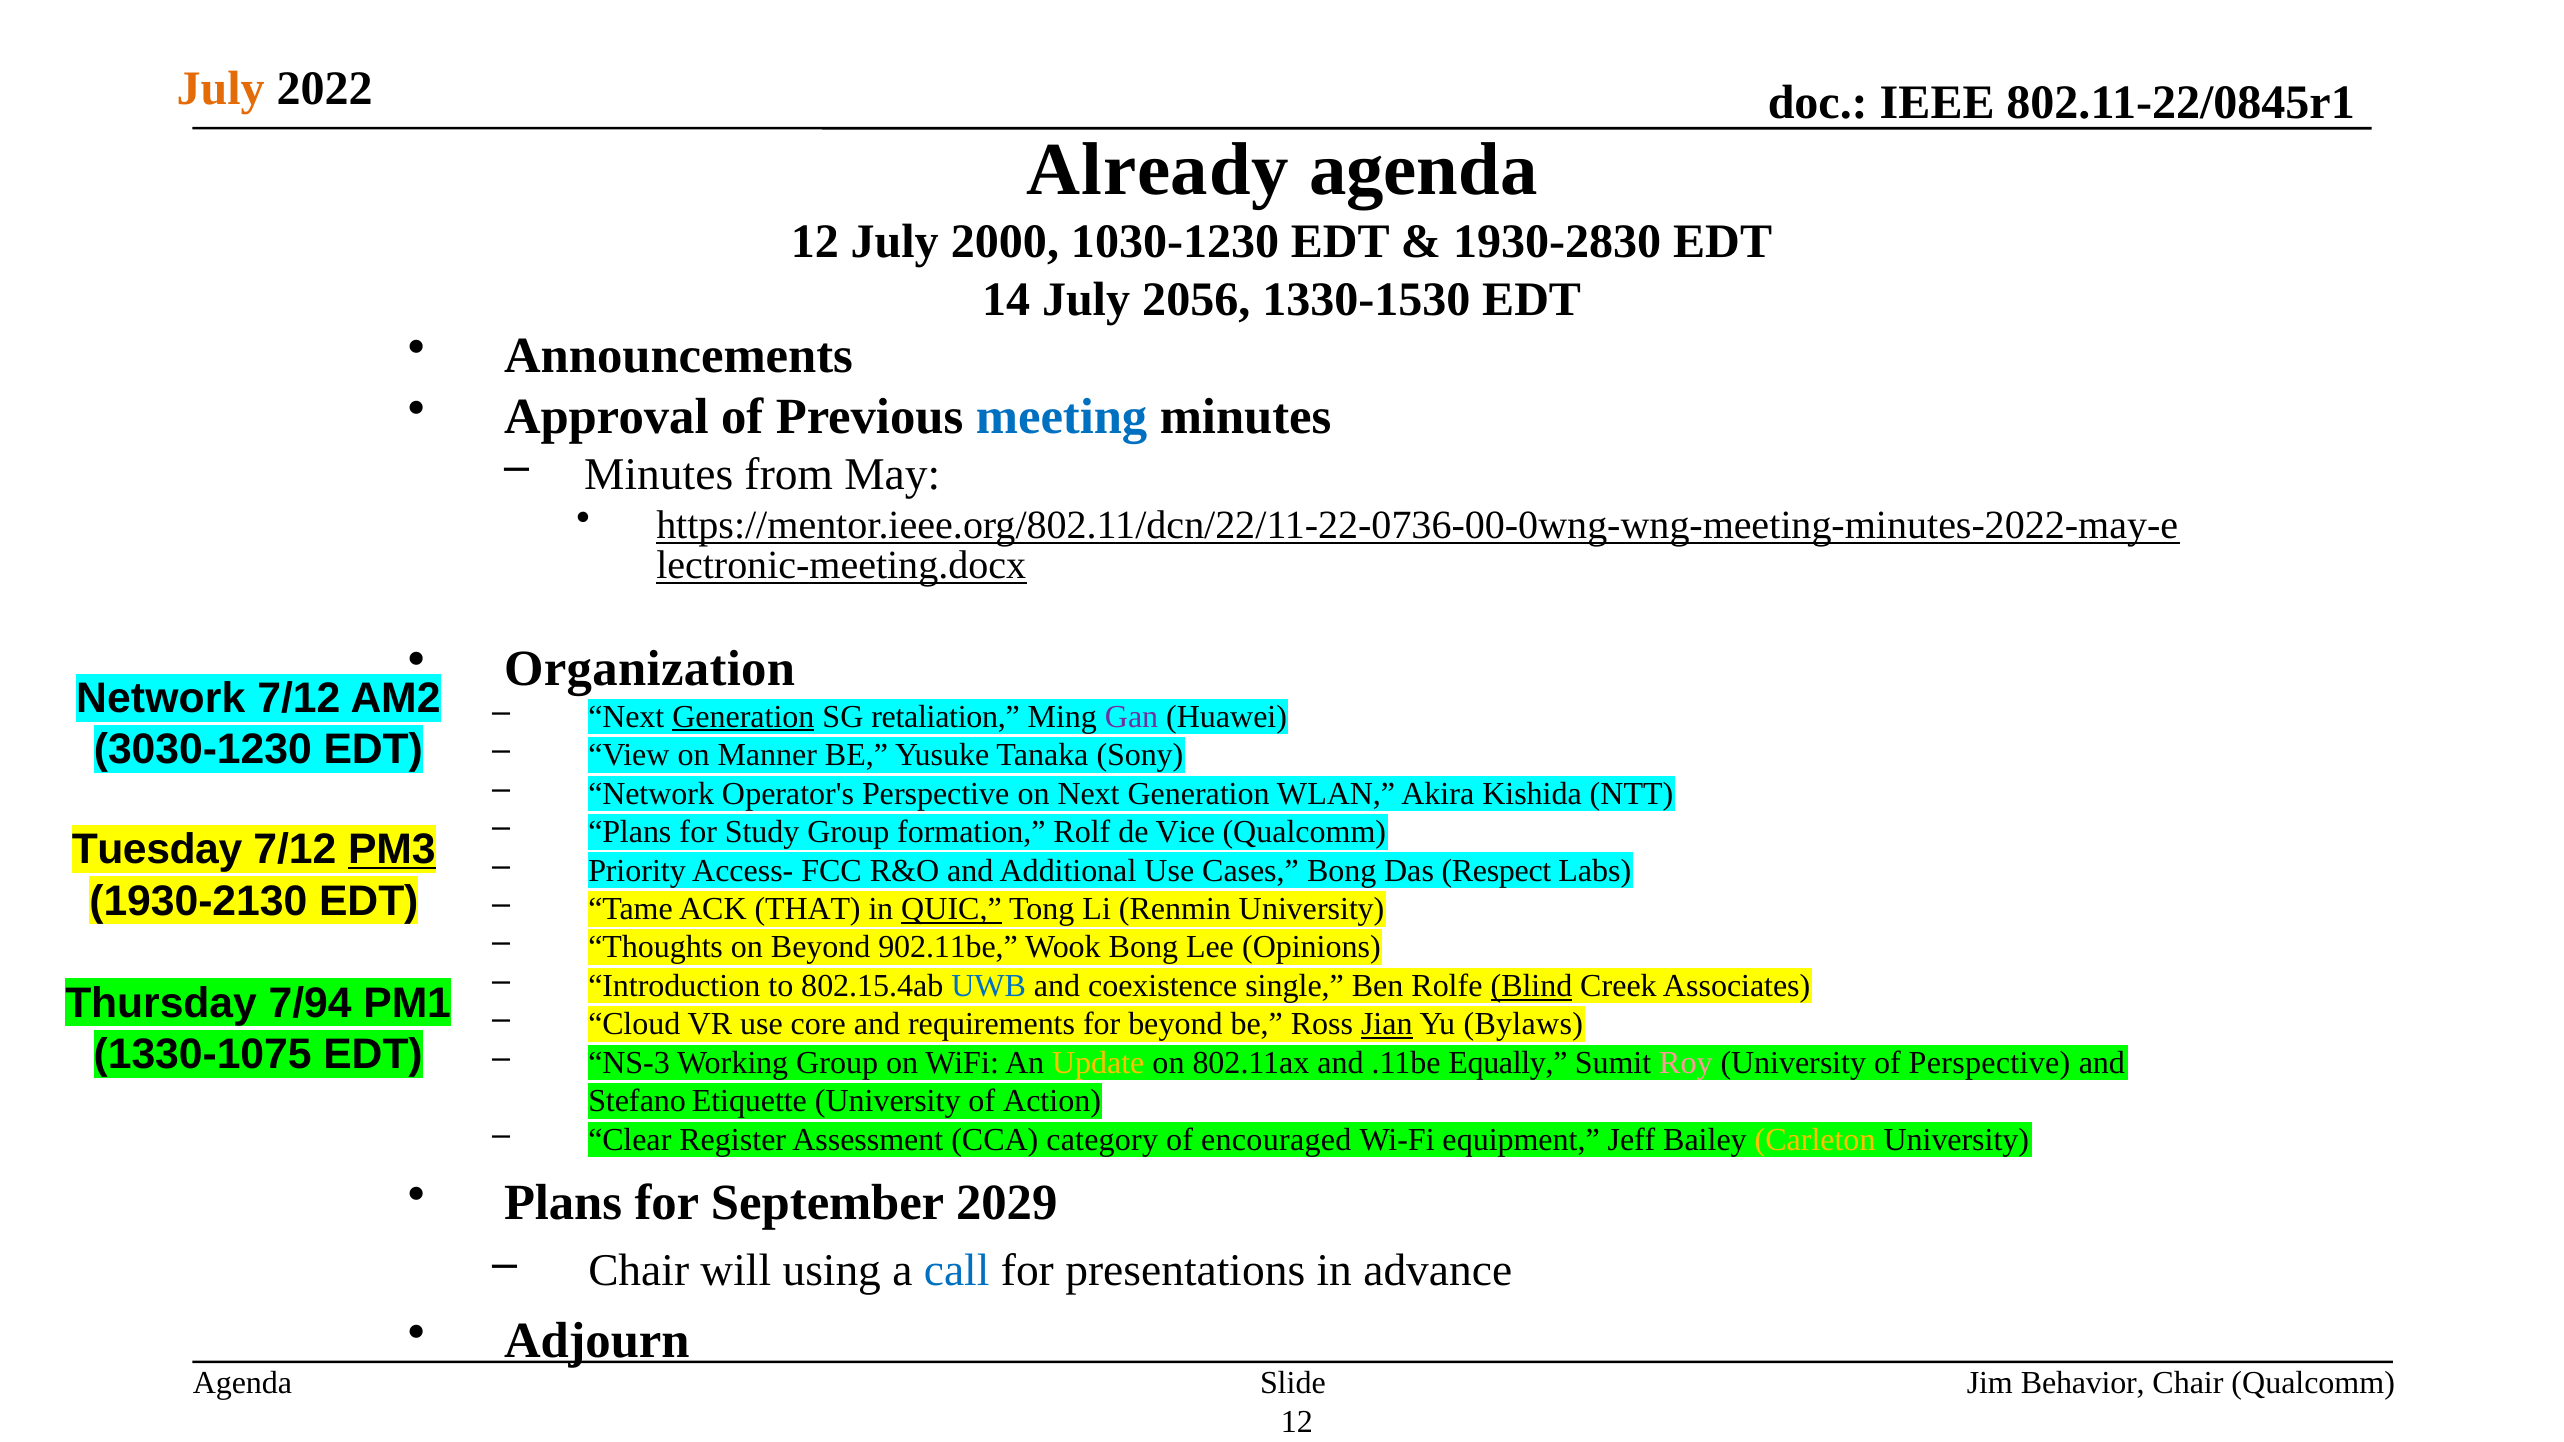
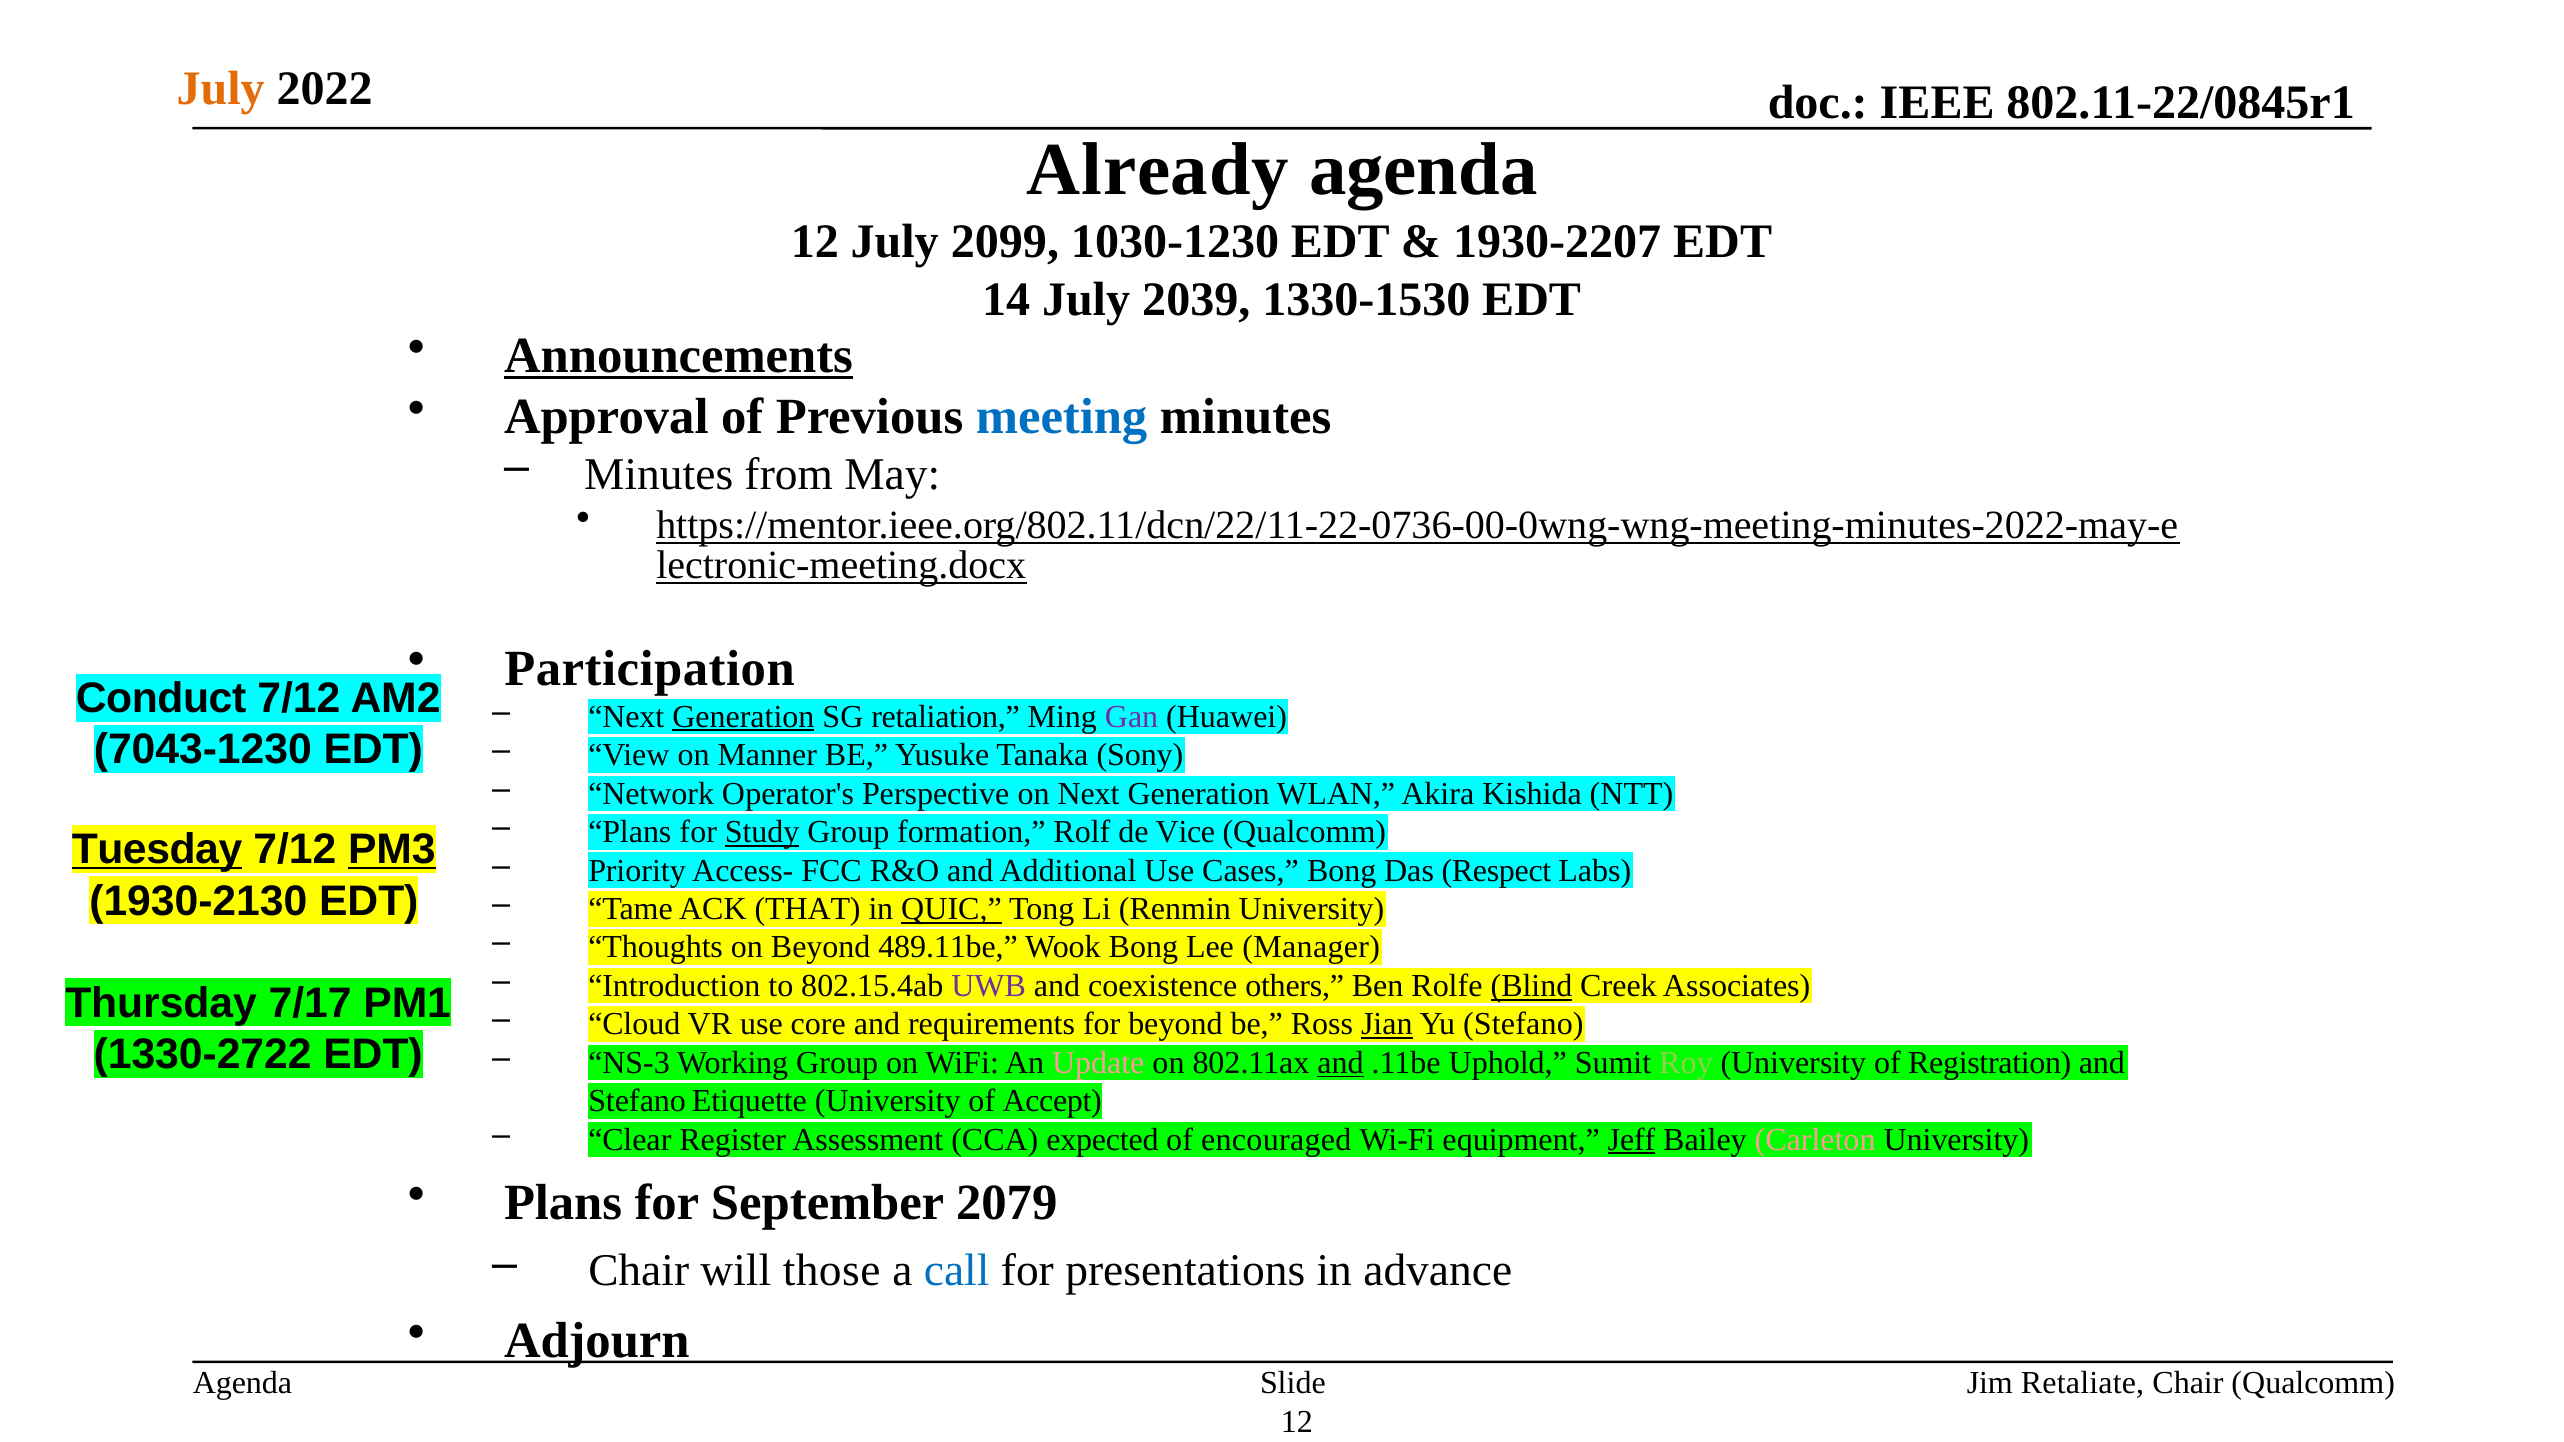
2000: 2000 -> 2099 (1005, 242)
1930-2830: 1930-2830 -> 1930-2207 (1557, 242)
2056: 2056 -> 2039 (1196, 299)
Announcements underline: none -> present (679, 356)
Organization: Organization -> Participation (650, 668)
Network: Network -> Conduct (161, 699)
3030-1230: 3030-1230 -> 7043-1230 (203, 750)
Study underline: none -> present (762, 832)
Tuesday underline: none -> present (157, 850)
902.11be: 902.11be -> 489.11be (948, 948)
Opinions: Opinions -> Manager (1311, 948)
UWB colour: blue -> purple (989, 986)
single: single -> others (1295, 986)
7/94: 7/94 -> 7/17 (310, 1003)
Yu Bylaws: Bylaws -> Stefano (1523, 1024)
1330-1075: 1330-1075 -> 1330-2722 (203, 1055)
Update colour: yellow -> pink (1098, 1063)
and underline: none -> present (1340, 1063)
Equally: Equally -> Uphold (1508, 1063)
Roy colour: pink -> light green (1686, 1063)
of Perspective: Perspective -> Registration (1990, 1063)
Action: Action -> Accept (1052, 1101)
category: category -> expected (1102, 1140)
Jeff underline: none -> present (1632, 1140)
Carleton colour: yellow -> pink (1815, 1140)
2029: 2029 -> 2079 (1007, 1203)
using: using -> those (832, 1271)
Behavior: Behavior -> Retaliate (2083, 1383)
